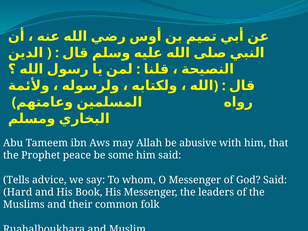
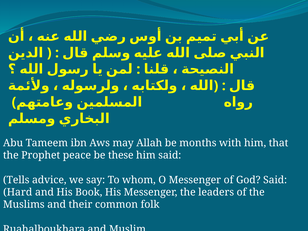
abusive: abusive -> months (198, 143)
some: some -> these (121, 155)
